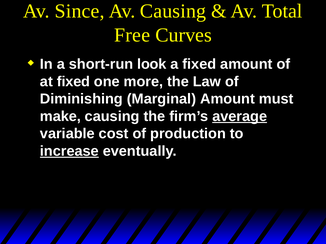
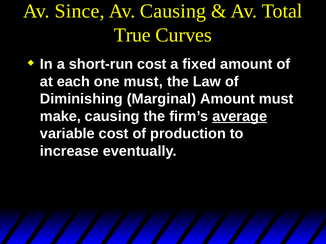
Free: Free -> True (132, 35)
short-run look: look -> cost (152, 64)
at fixed: fixed -> each (73, 82)
one more: more -> must (143, 82)
increase underline: present -> none (69, 151)
